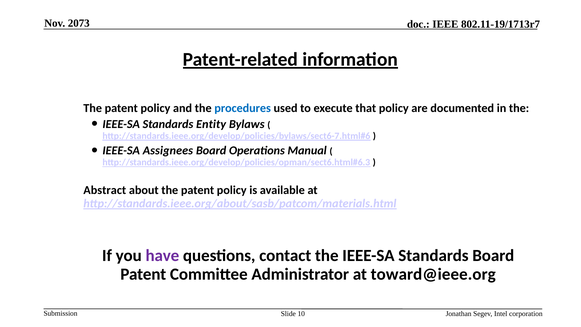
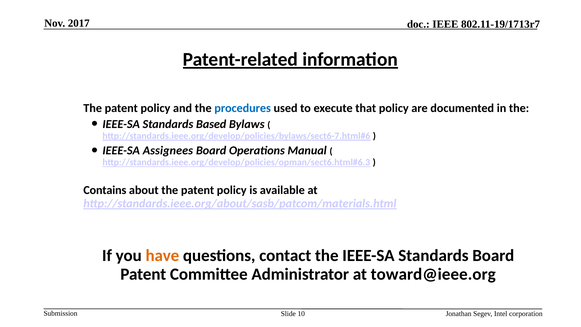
2073: 2073 -> 2017 (79, 23)
Entity: Entity -> Based (211, 124)
Abstract: Abstract -> Contains (105, 190)
have colour: purple -> orange (162, 255)
